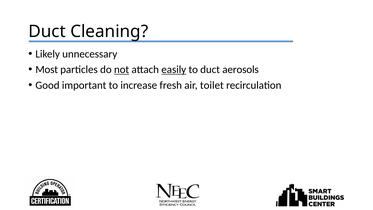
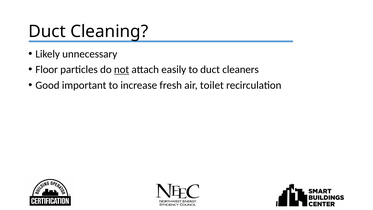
Most: Most -> Floor (47, 70)
easily underline: present -> none (174, 70)
aerosols: aerosols -> cleaners (241, 70)
